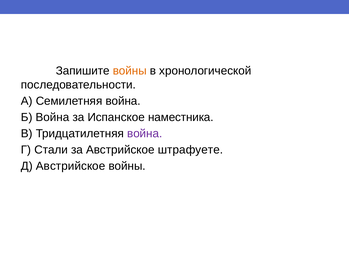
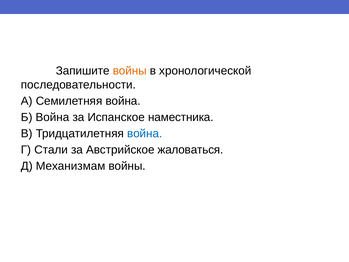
война colour: purple -> blue (145, 133)
штрафуете: штрафуете -> жаловаться (191, 150)
Д Австрийское: Австрийское -> Механизмам (71, 166)
